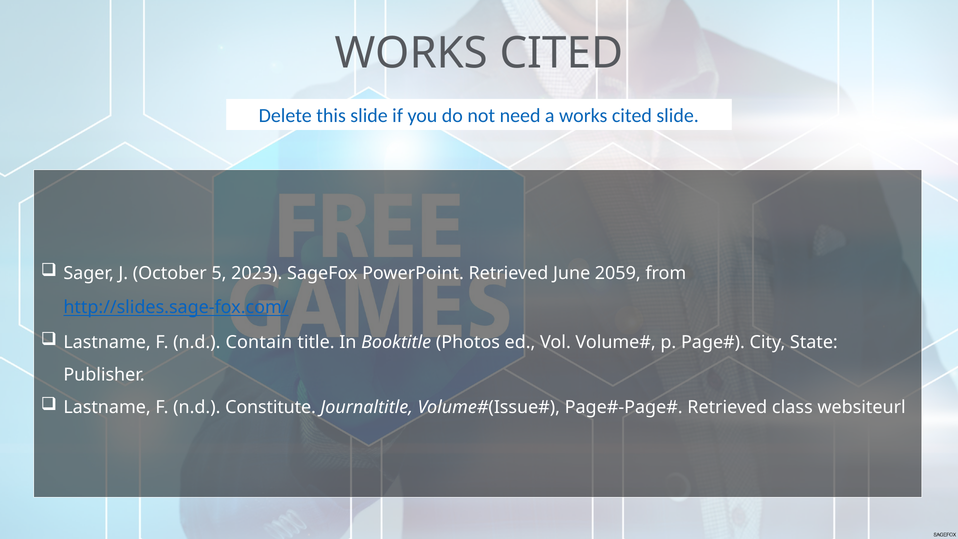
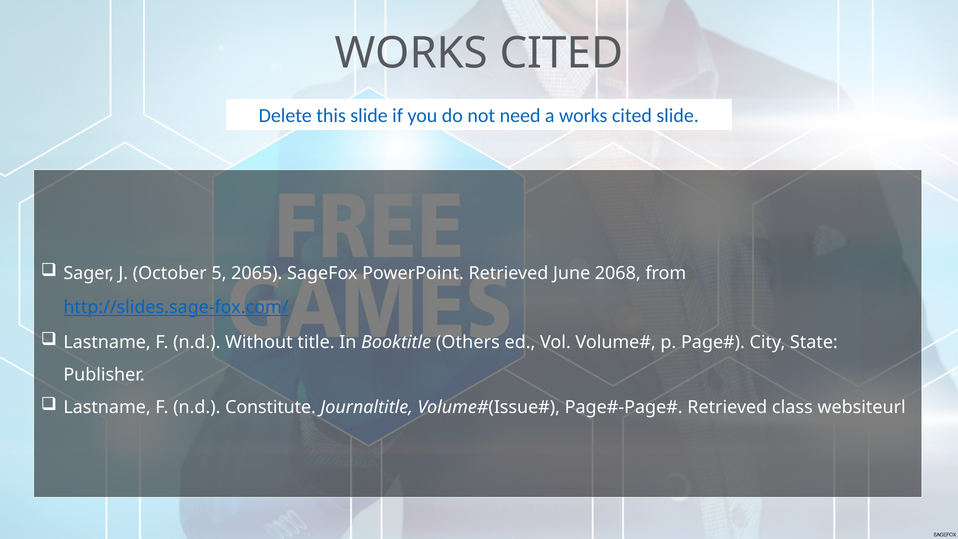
2023: 2023 -> 2065 (257, 273)
2059: 2059 -> 2068 (618, 273)
Contain: Contain -> Without (259, 342)
Photos: Photos -> Others (468, 342)
